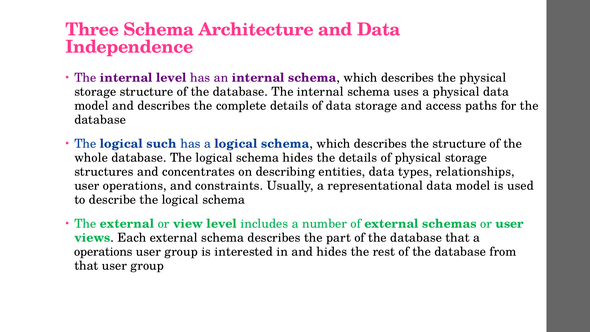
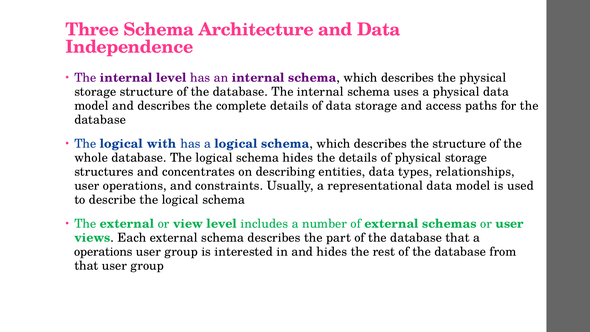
such: such -> with (162, 144)
